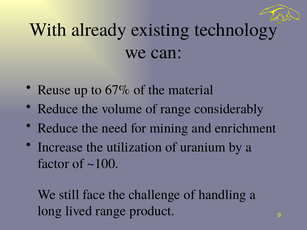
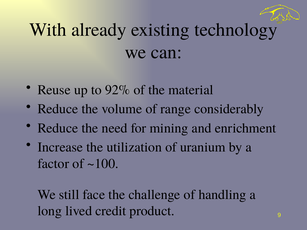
67%: 67% -> 92% (118, 90)
lived range: range -> credit (111, 211)
